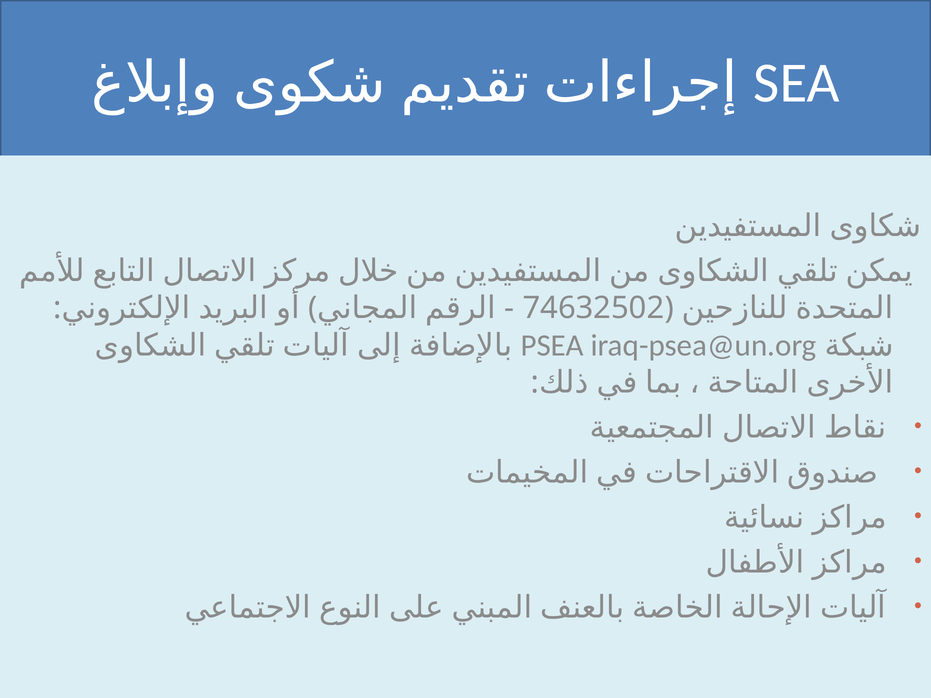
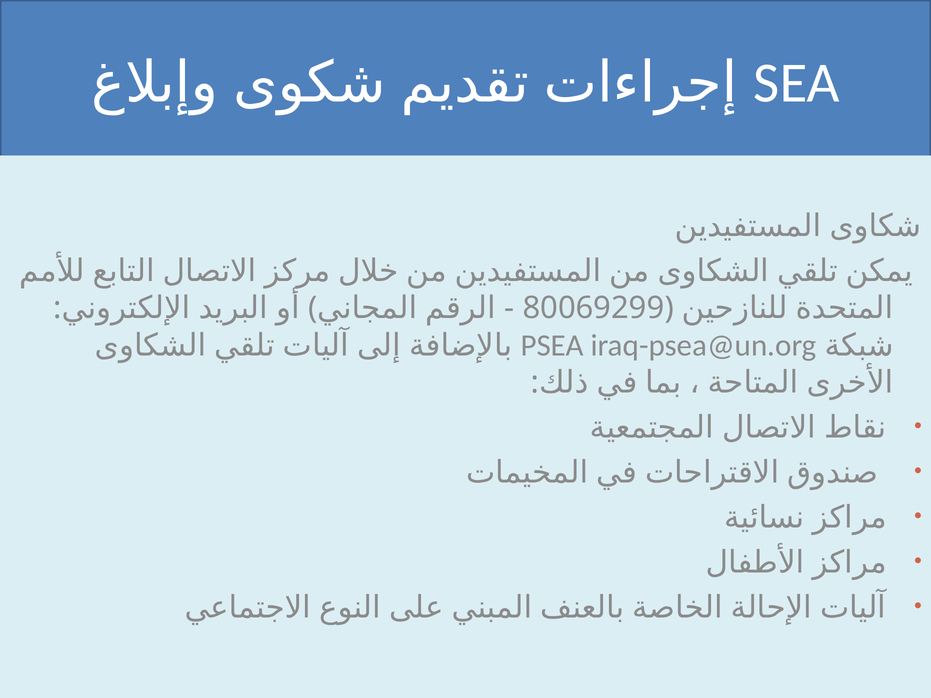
74632502: 74632502 -> 80069299 (593, 308)
